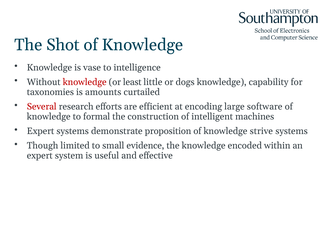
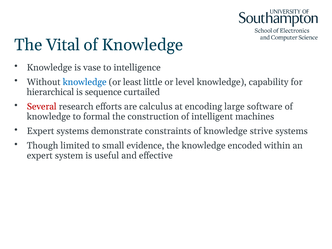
Shot: Shot -> Vital (63, 45)
knowledge colour: red -> blue (85, 82)
dogs: dogs -> level (185, 82)
taxonomies: taxonomies -> hierarchical (50, 92)
amounts: amounts -> sequence (103, 92)
efficient: efficient -> calculus (156, 107)
proposition: proposition -> constraints (168, 131)
